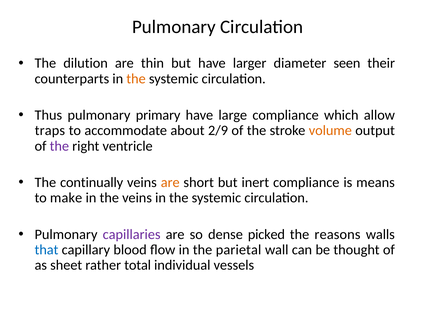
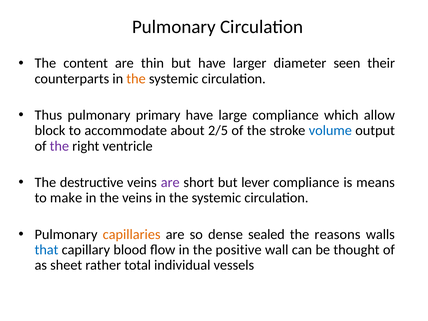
dilution: dilution -> content (86, 63)
traps: traps -> block (50, 131)
2/9: 2/9 -> 2/5 (218, 131)
volume colour: orange -> blue (330, 131)
continually: continually -> destructive (92, 182)
are colour: orange -> purple (170, 182)
inert: inert -> lever (255, 182)
capillaries colour: purple -> orange (132, 234)
picked: picked -> sealed (266, 234)
parietal: parietal -> positive (239, 250)
